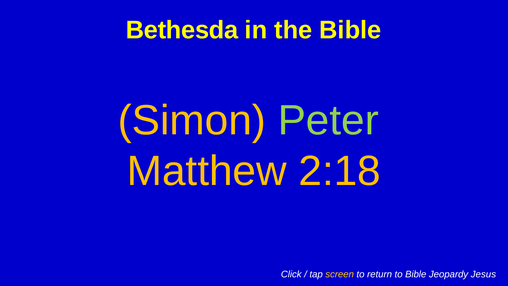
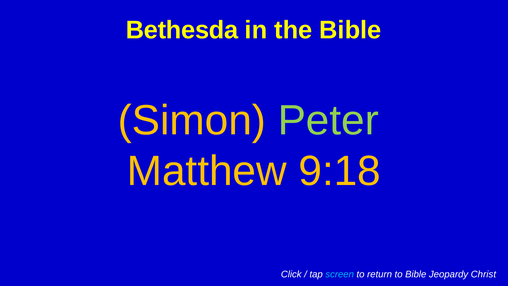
2:18: 2:18 -> 9:18 (340, 171)
screen colour: yellow -> light blue (340, 274)
Jesus: Jesus -> Christ (483, 274)
